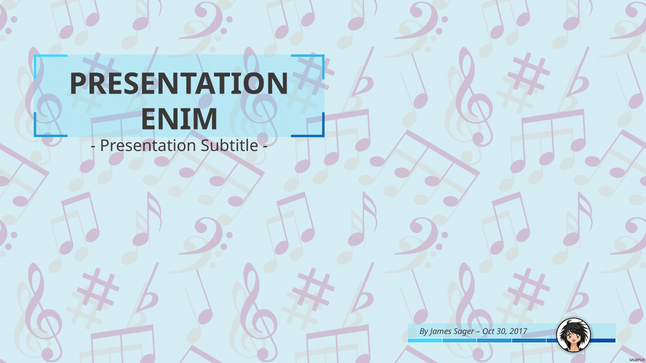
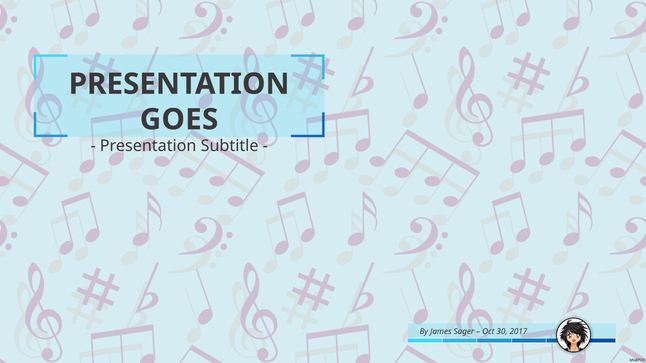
ENIM: ENIM -> GOES (179, 120)
